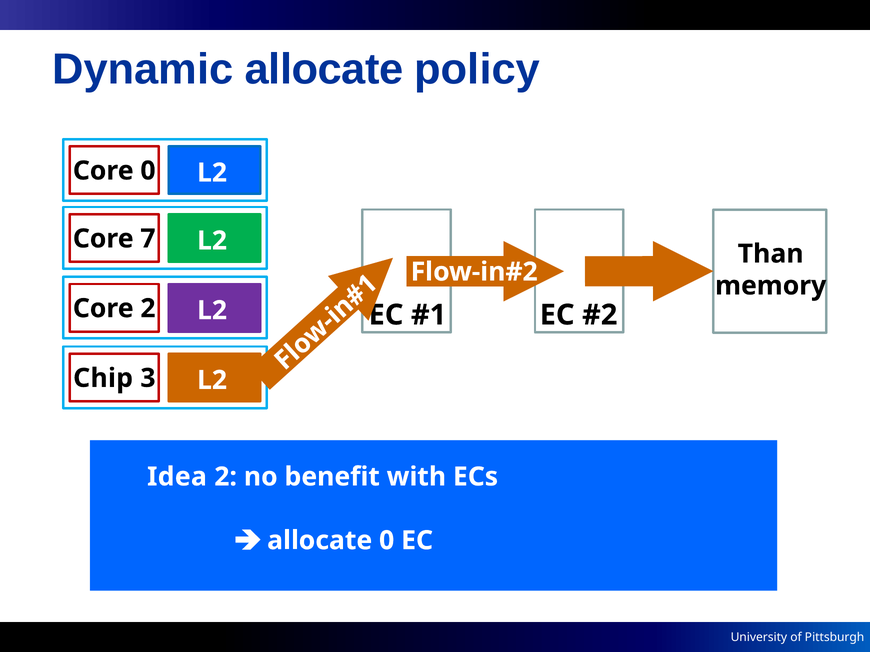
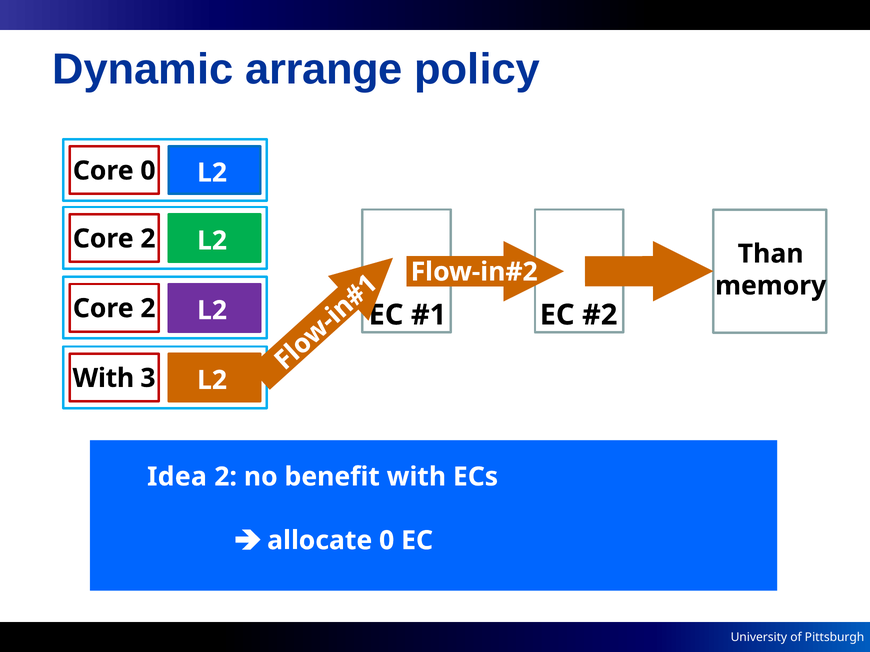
Dynamic allocate: allocate -> arrange (324, 69)
7: 7 -> 2 (148, 239)
Chip: Chip -> With (103, 378)
